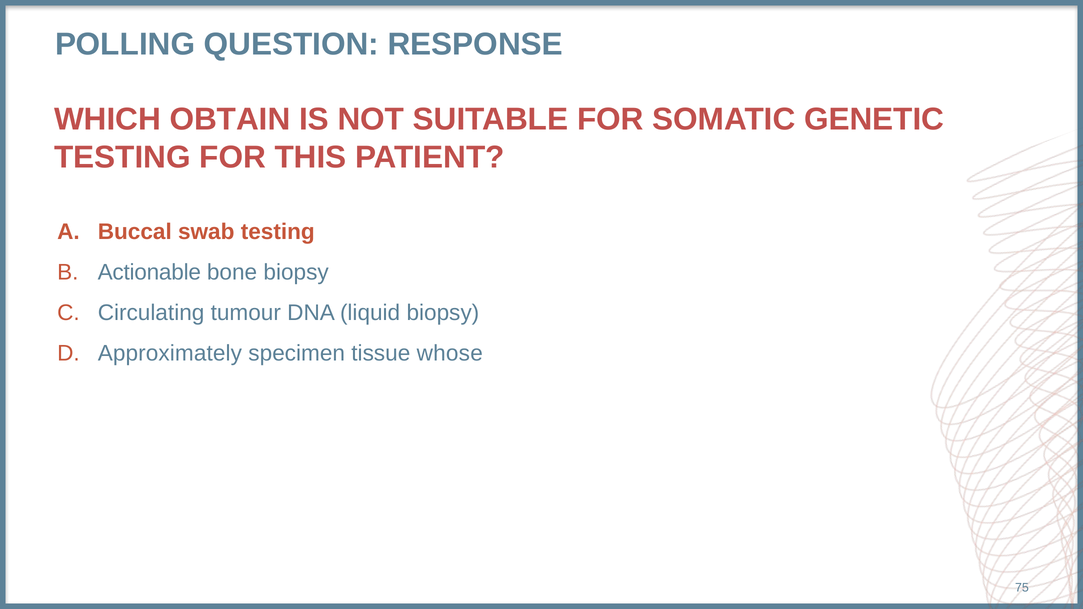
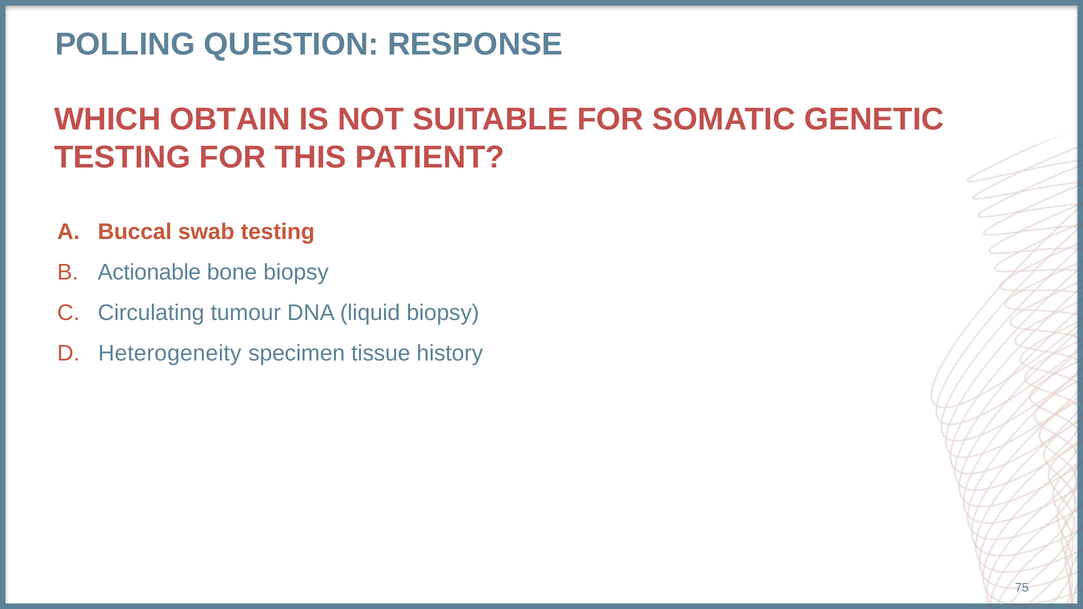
Approximately: Approximately -> Heterogeneity (170, 354)
whose: whose -> history (450, 354)
